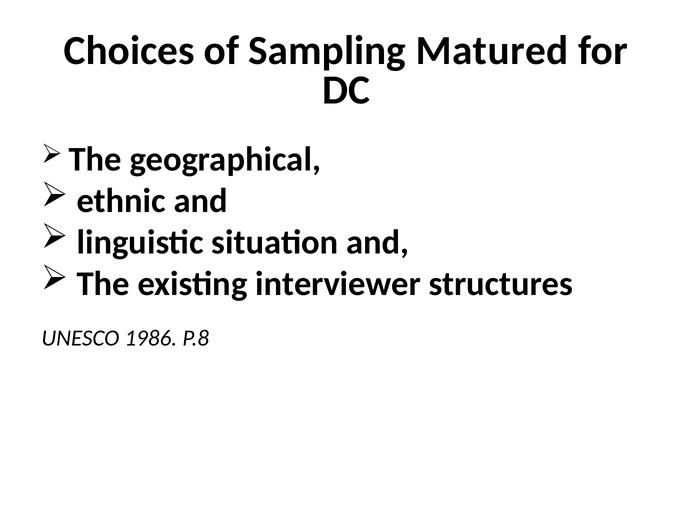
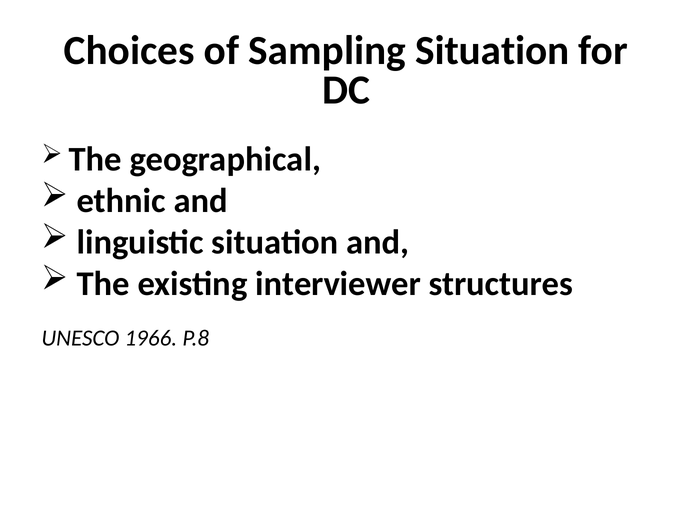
Sampling Matured: Matured -> Situation (492, 50)
1986: 1986 -> 1966 (151, 338)
